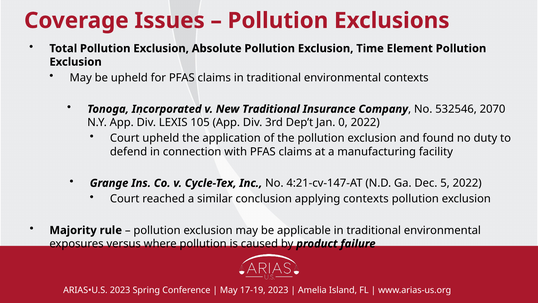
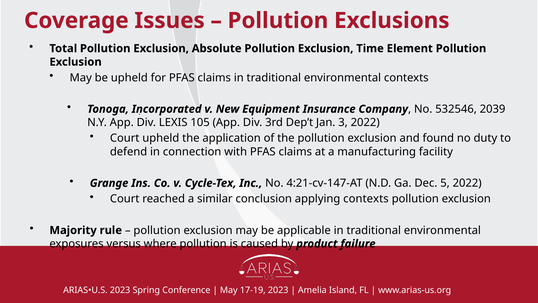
New Traditional: Traditional -> Equipment (271, 109)
2070: 2070 -> 2039 (493, 109)
0: 0 -> 3 (343, 122)
